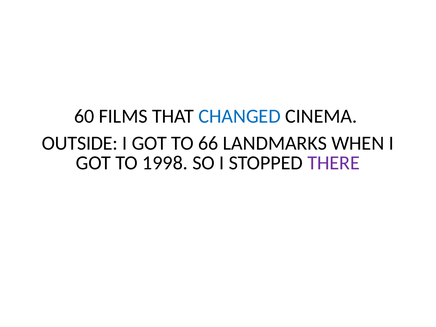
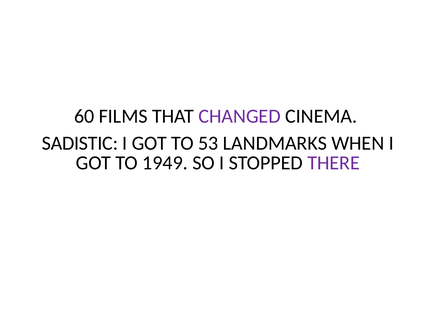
CHANGED colour: blue -> purple (240, 116)
OUTSIDE: OUTSIDE -> SADISTIC (80, 143)
66: 66 -> 53 (208, 143)
1998: 1998 -> 1949 (165, 163)
